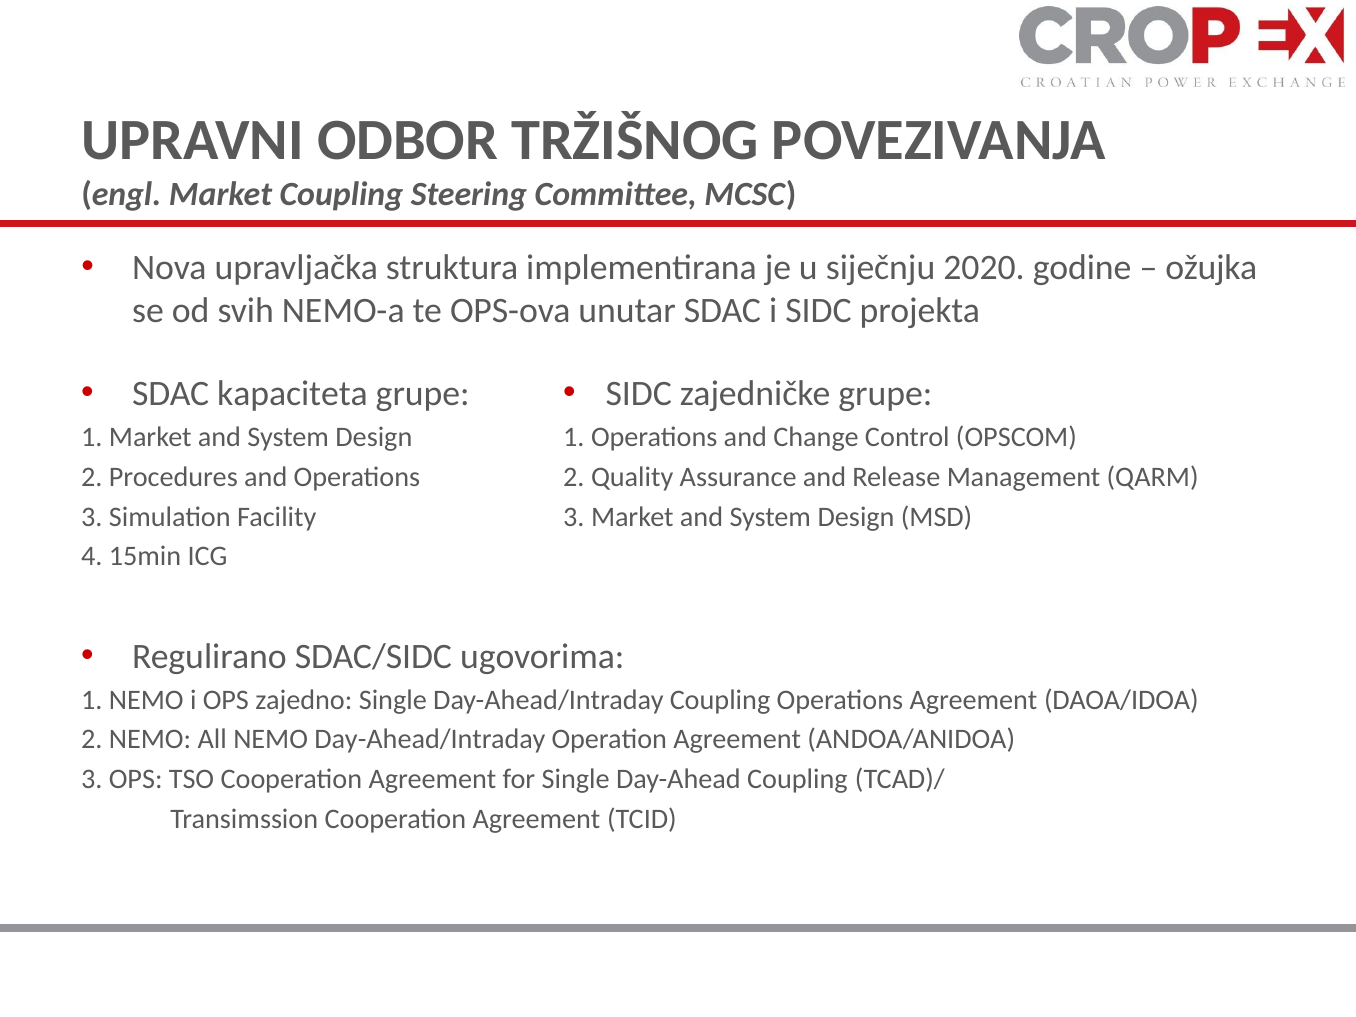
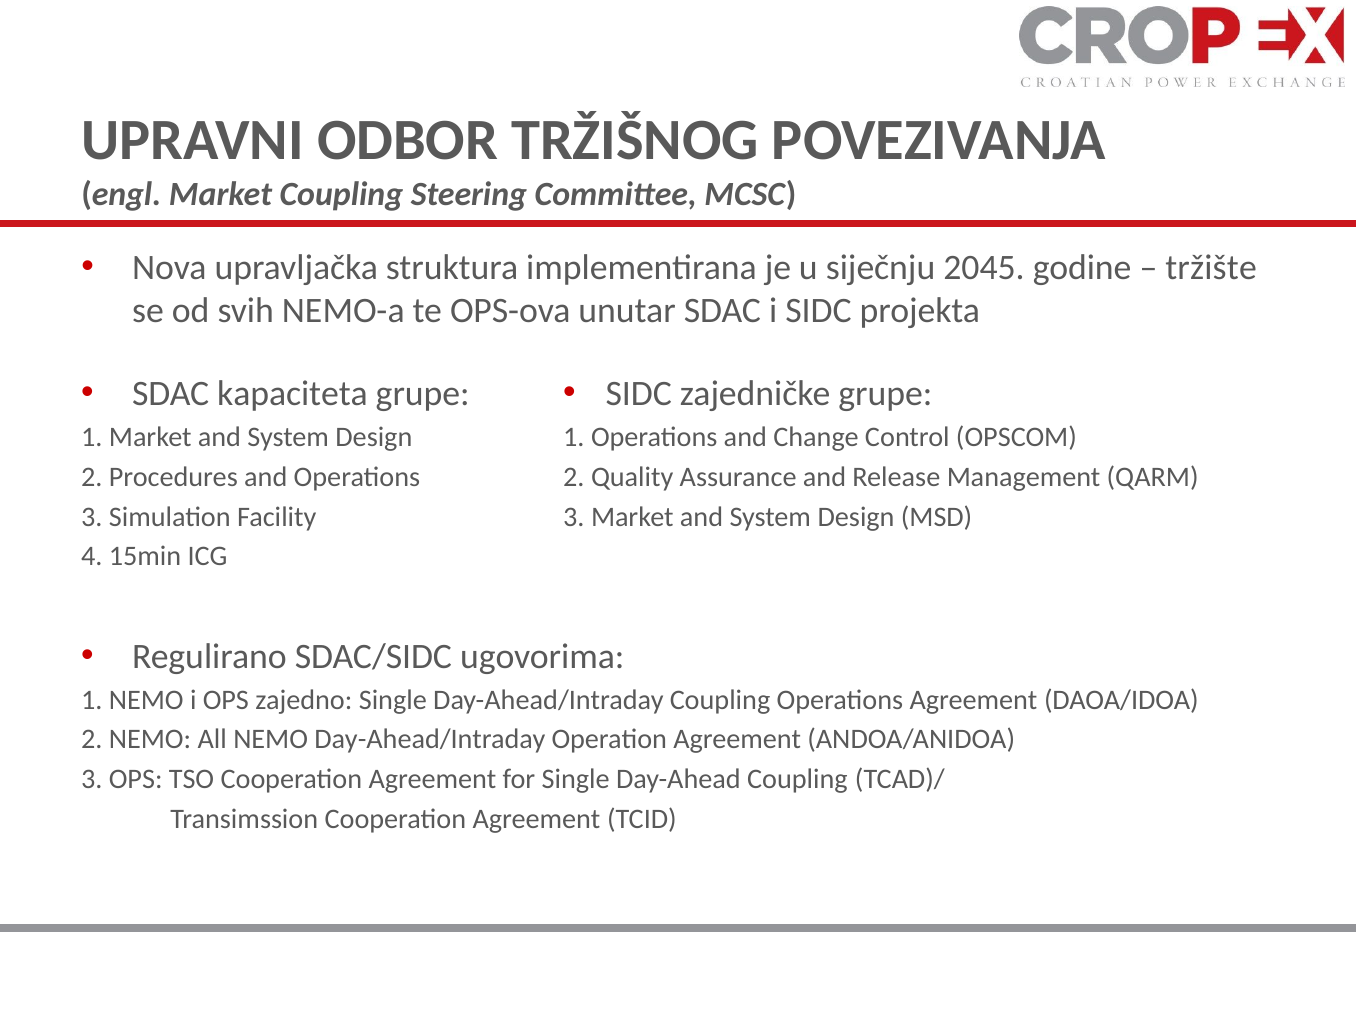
2020: 2020 -> 2045 (984, 268)
ožujka: ožujka -> tržište (1211, 268)
